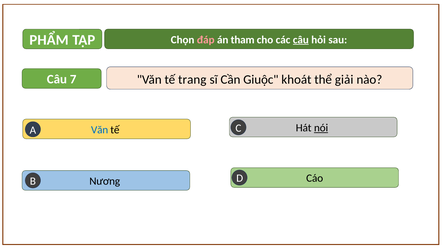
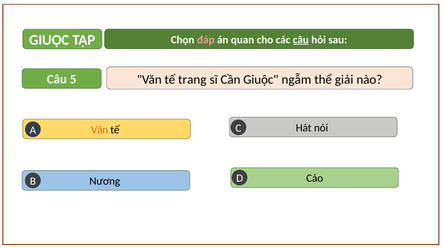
PHẨM: PHẨM -> GIUỘC (49, 40)
tham: tham -> quan (243, 40)
7: 7 -> 5 (73, 80)
khoát: khoát -> ngẫm (296, 80)
nói underline: present -> none (321, 128)
Văn colour: blue -> orange (100, 130)
